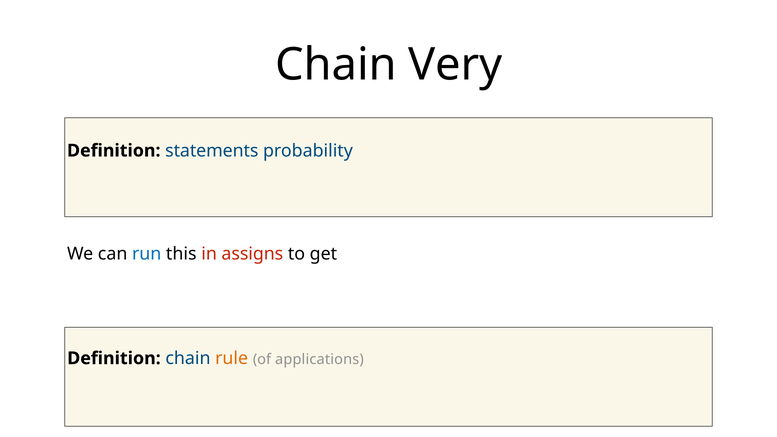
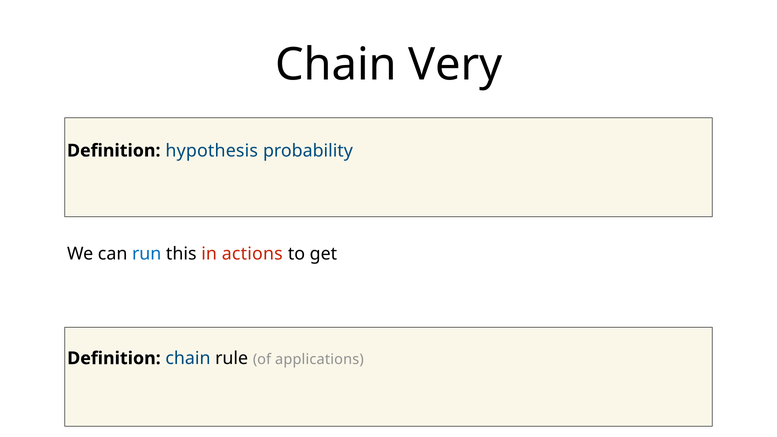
statements: statements -> hypothesis (212, 151)
assigns: assigns -> actions (252, 254)
rule colour: orange -> black (232, 358)
